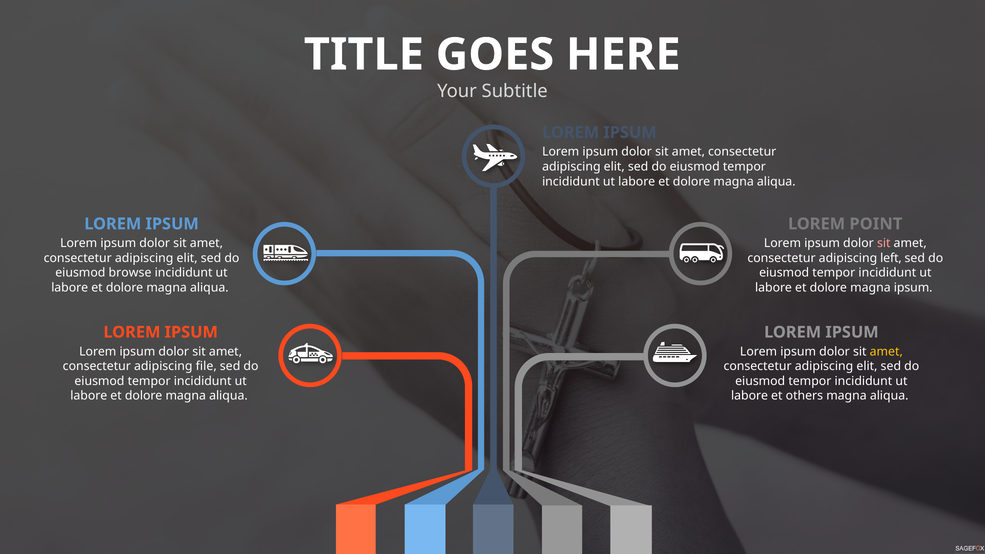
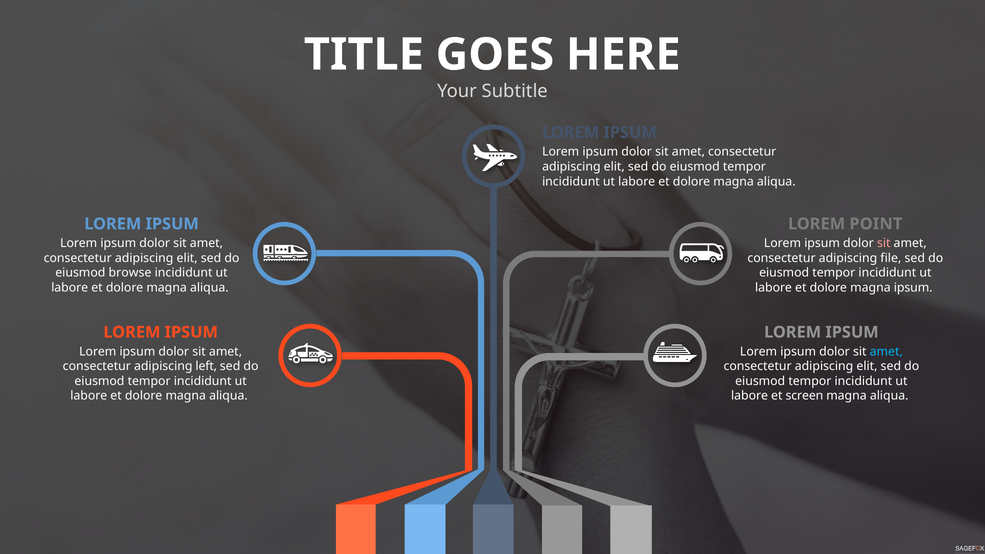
left: left -> file (891, 258)
amet colour: yellow -> light blue (886, 352)
file: file -> left (206, 366)
others: others -> screen (804, 396)
